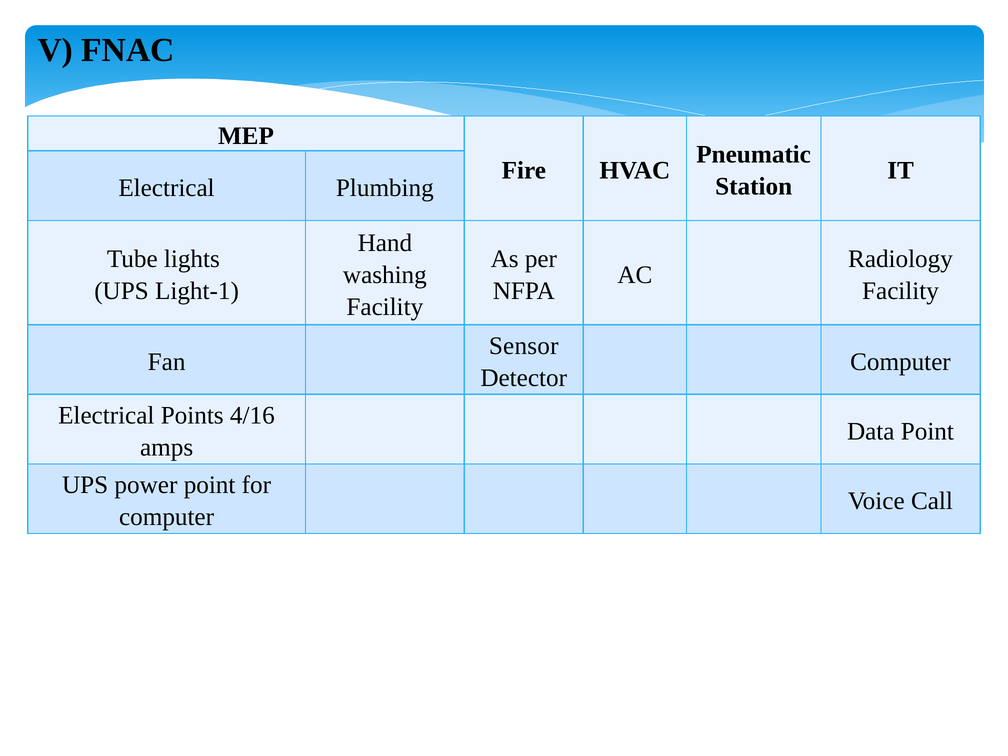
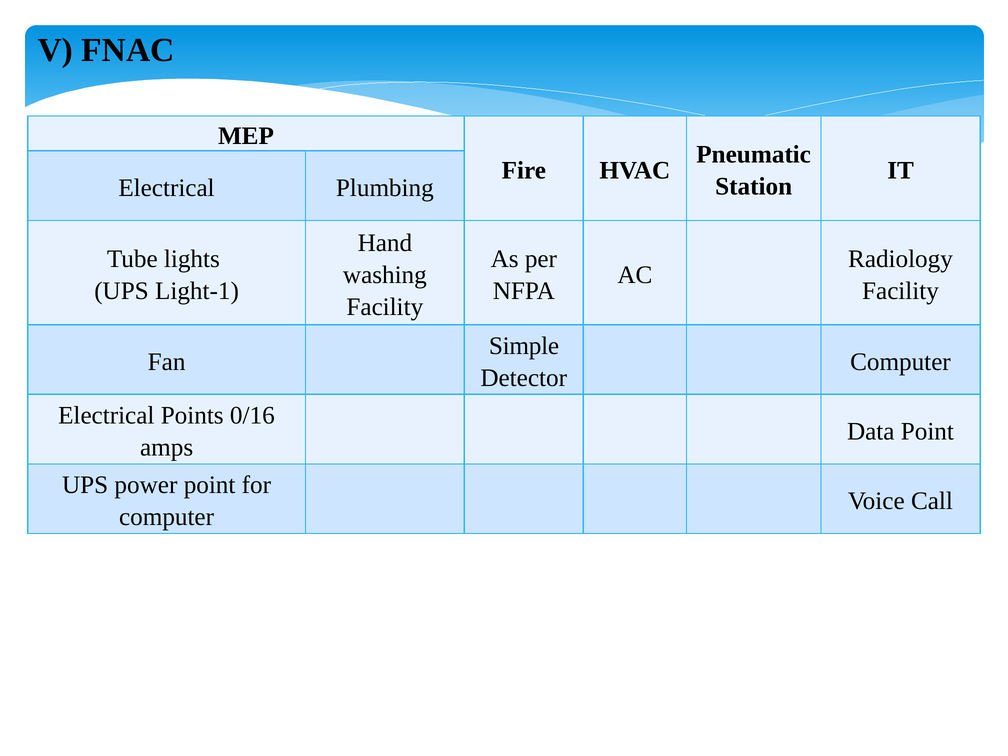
Sensor: Sensor -> Simple (524, 346)
4/16: 4/16 -> 0/16 (252, 415)
